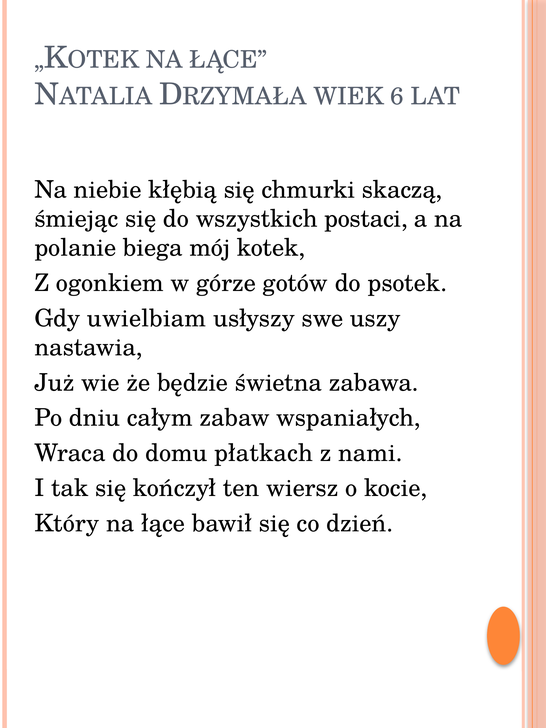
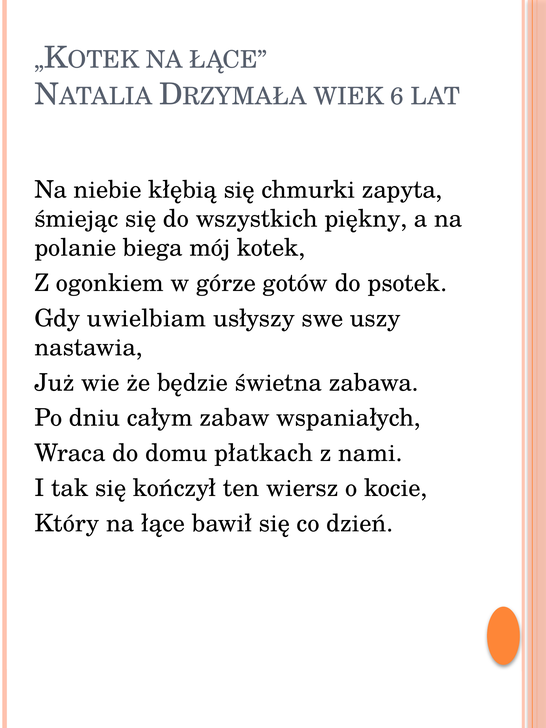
skaczą: skaczą -> zapyta (402, 190)
postaci: postaci -> piękny (366, 219)
